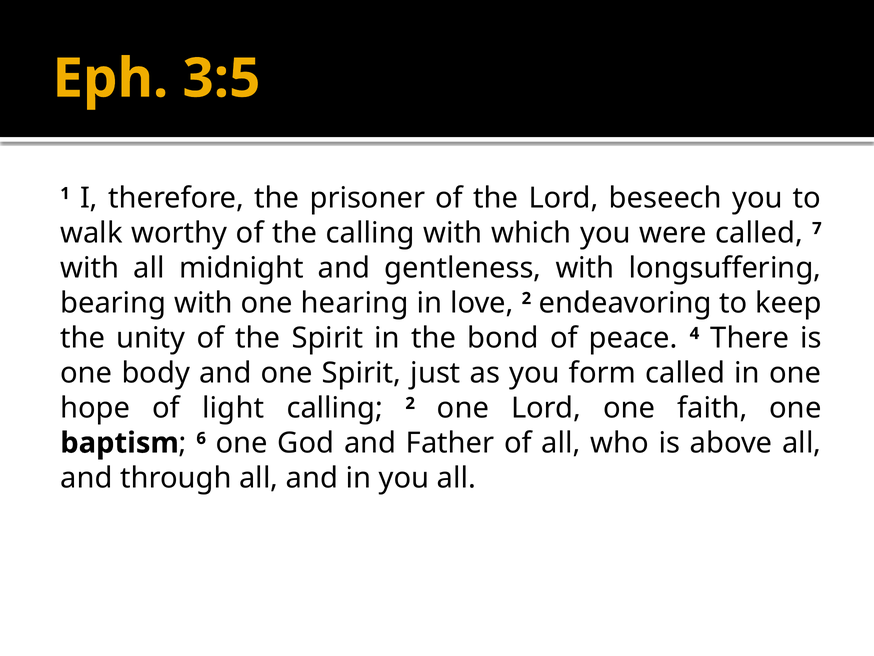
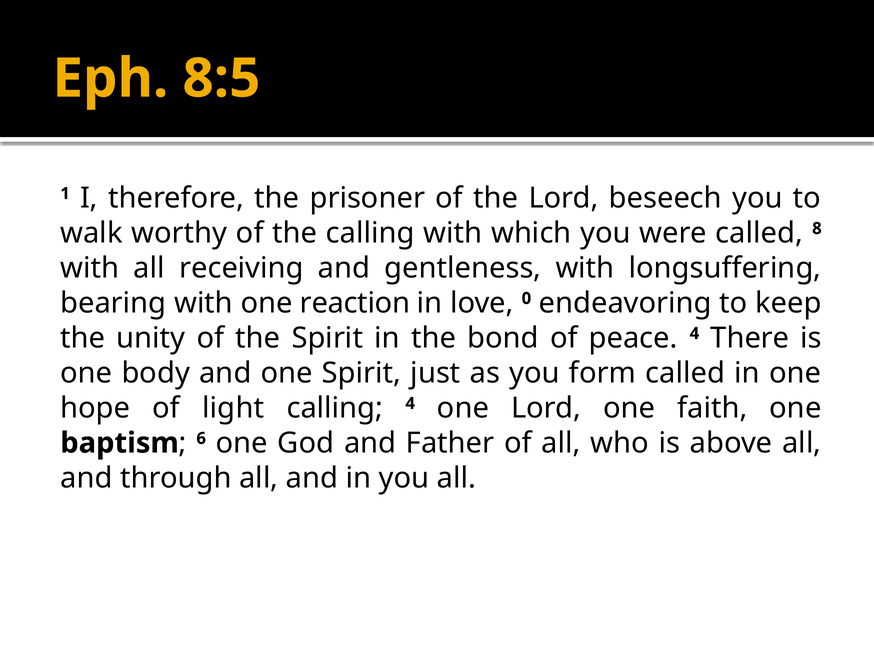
3:5: 3:5 -> 8:5 (221, 79)
7: 7 -> 8 (817, 228)
midnight: midnight -> receiving (241, 268)
hearing: hearing -> reaction (355, 303)
love 2: 2 -> 0 (526, 298)
calling 2: 2 -> 4 (410, 403)
